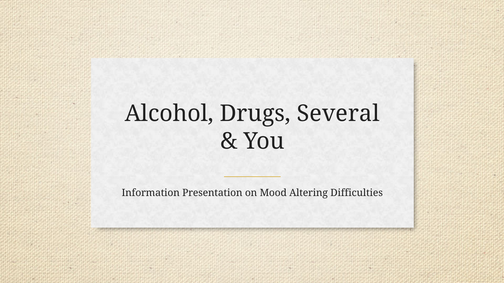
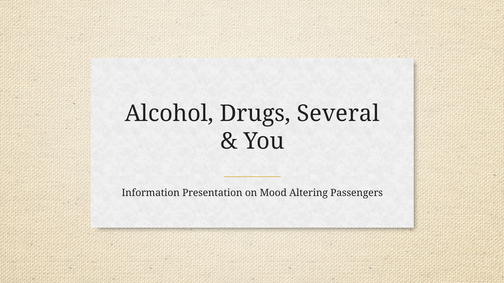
Difficulties: Difficulties -> Passengers (357, 193)
